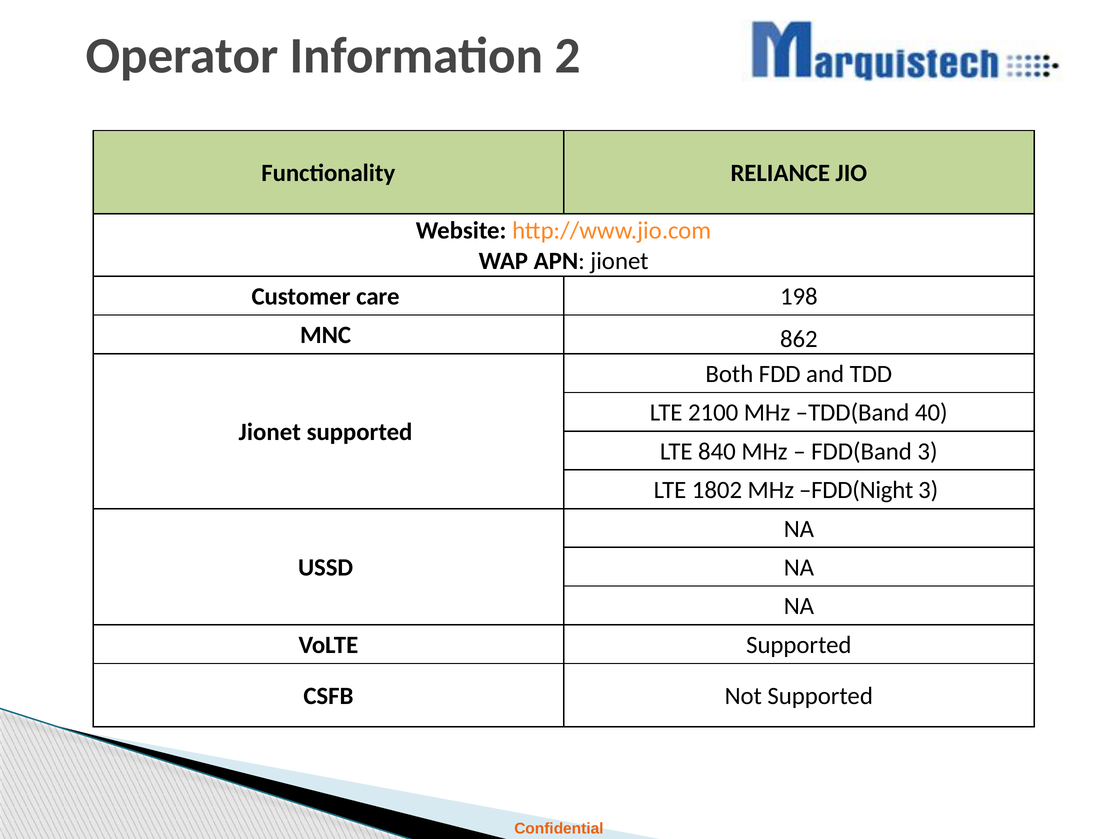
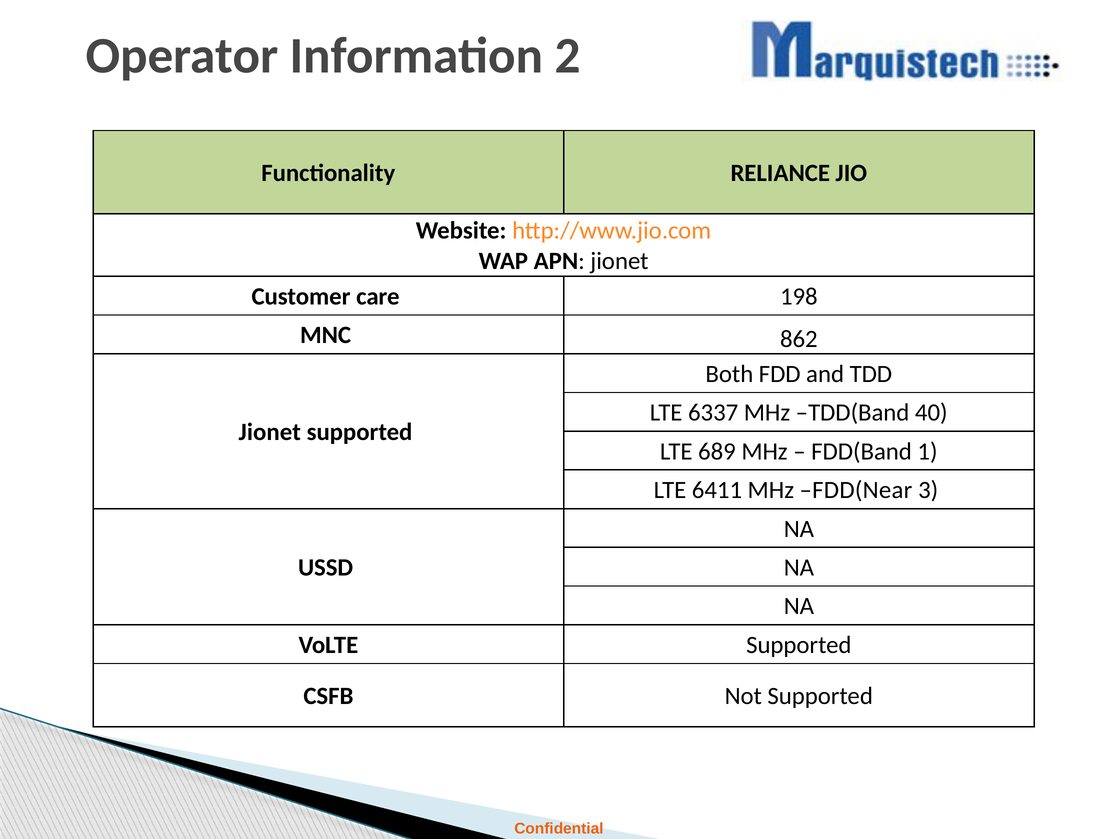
2100: 2100 -> 6337 (713, 412)
840: 840 -> 689 (717, 451)
FDD(Band 3: 3 -> 1 (927, 451)
1802: 1802 -> 6411 (717, 490)
FDD(Night: FDD(Night -> FDD(Near (856, 490)
